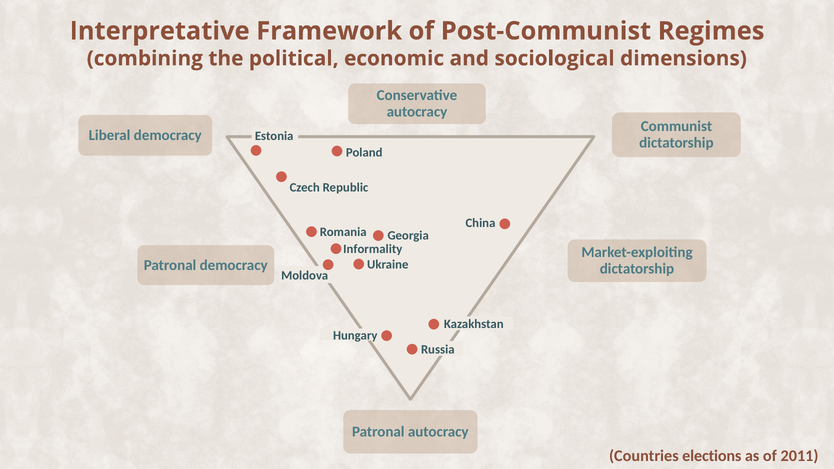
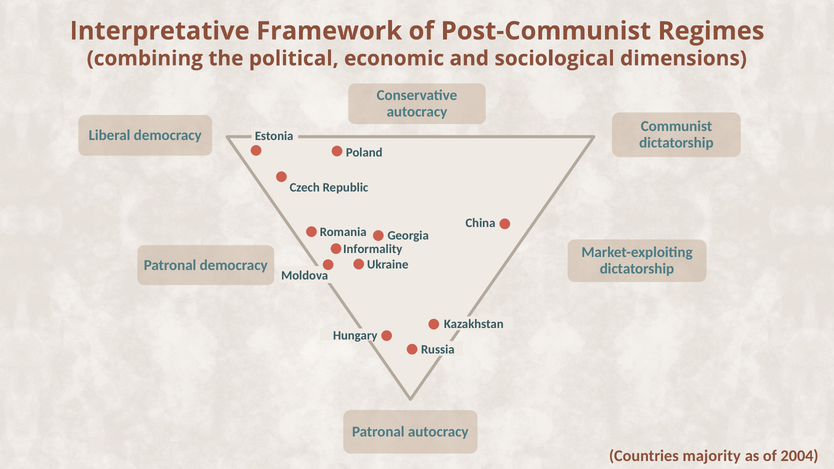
elections: elections -> majority (712, 456)
2011: 2011 -> 2004 (800, 456)
